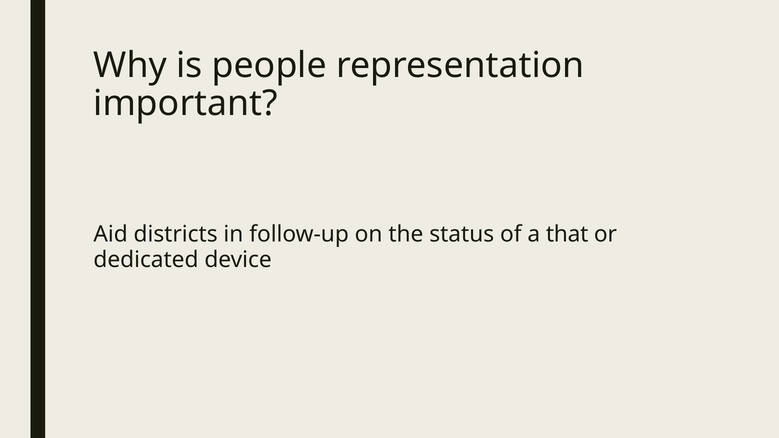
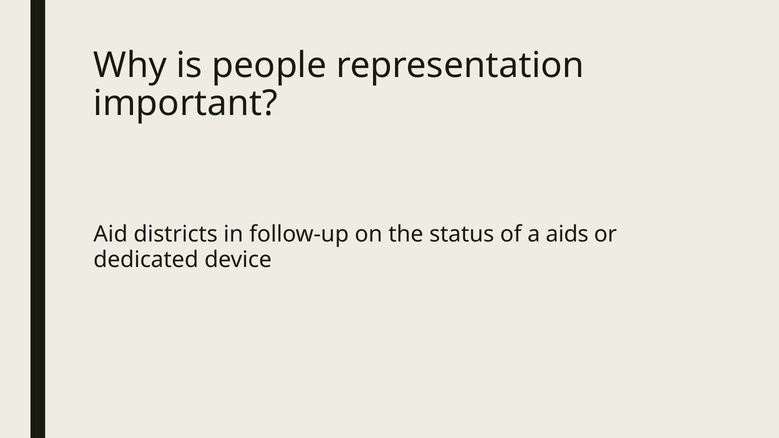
that: that -> aids (567, 234)
